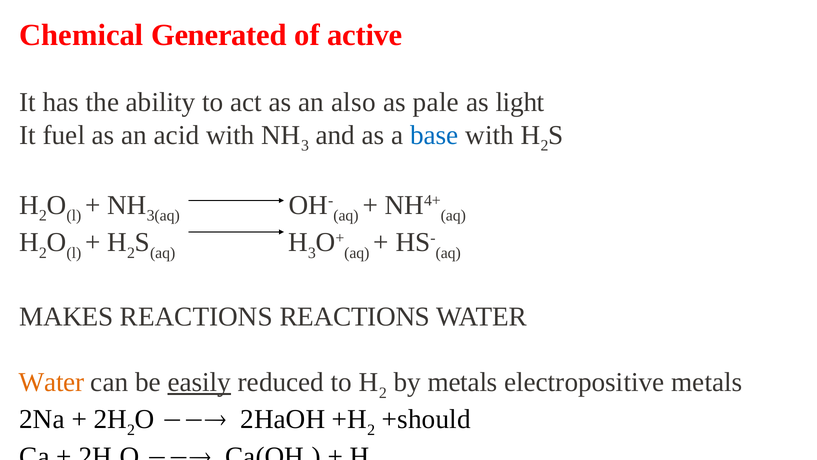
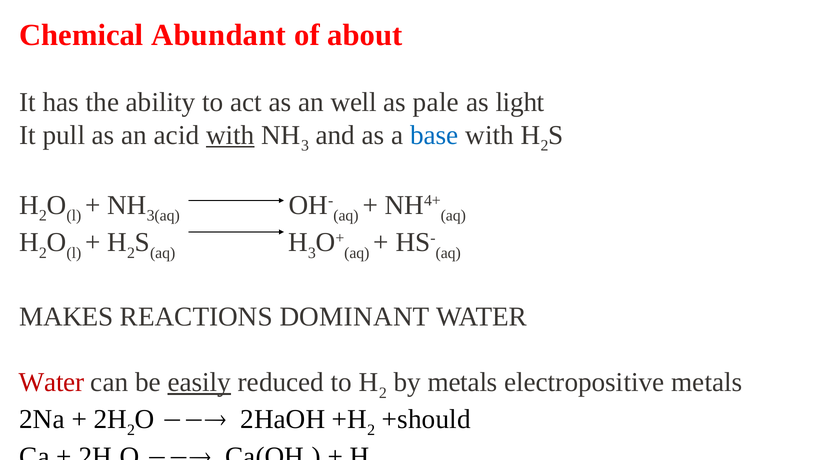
Generated: Generated -> Abundant (219, 35)
active: active -> about (365, 35)
also: also -> well (354, 102)
fuel: fuel -> pull (64, 135)
with underline: none -> present (230, 135)
REACTIONS REACTIONS: REACTIONS -> DOMINANT (355, 316)
Water colour: orange -> red (52, 382)
